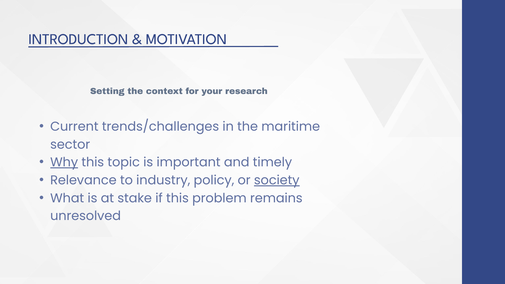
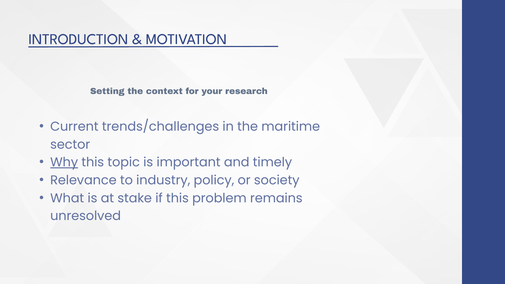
society underline: present -> none (277, 180)
